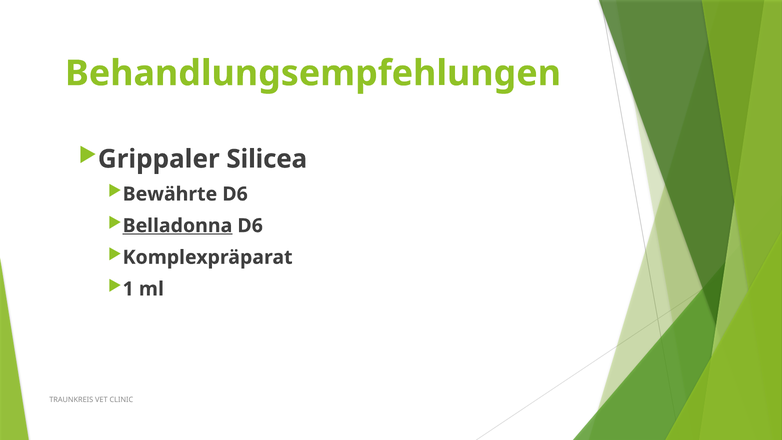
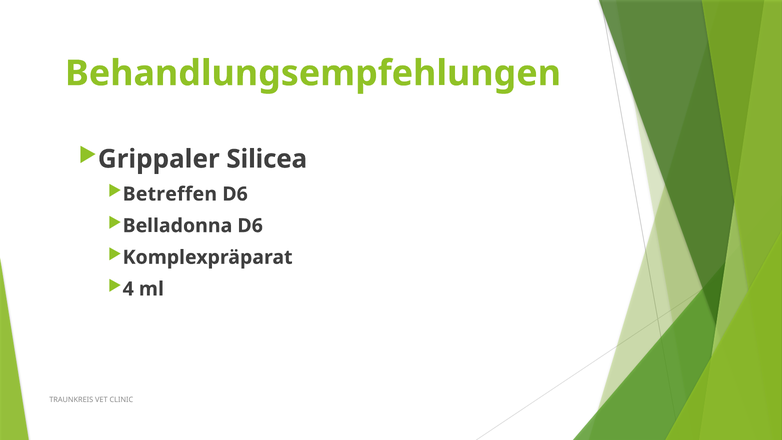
Bewährte: Bewährte -> Betreffen (170, 194)
Belladonna underline: present -> none (177, 226)
1: 1 -> 4 (128, 289)
